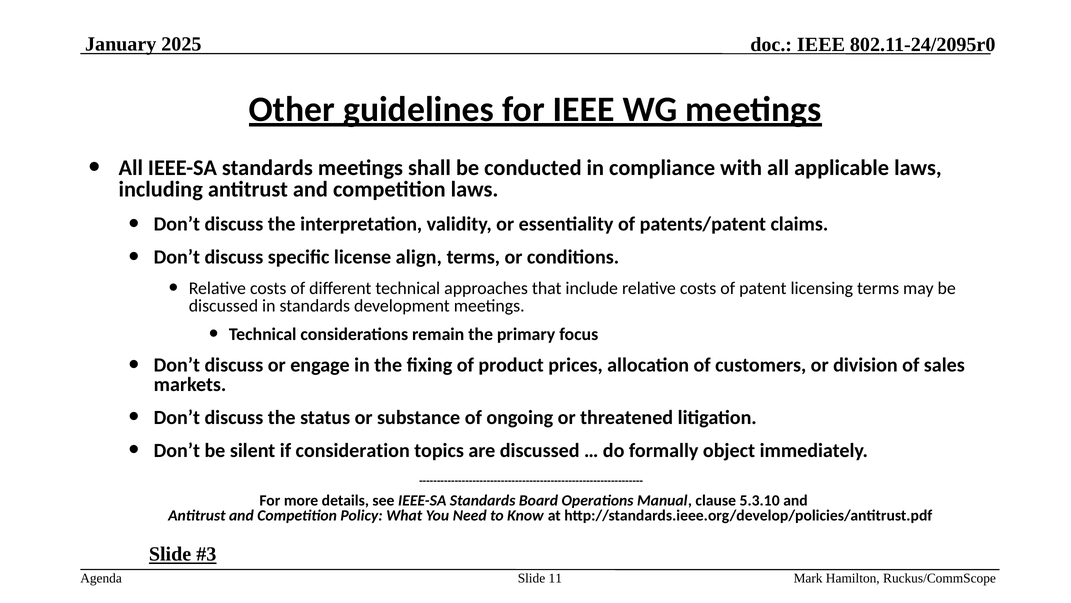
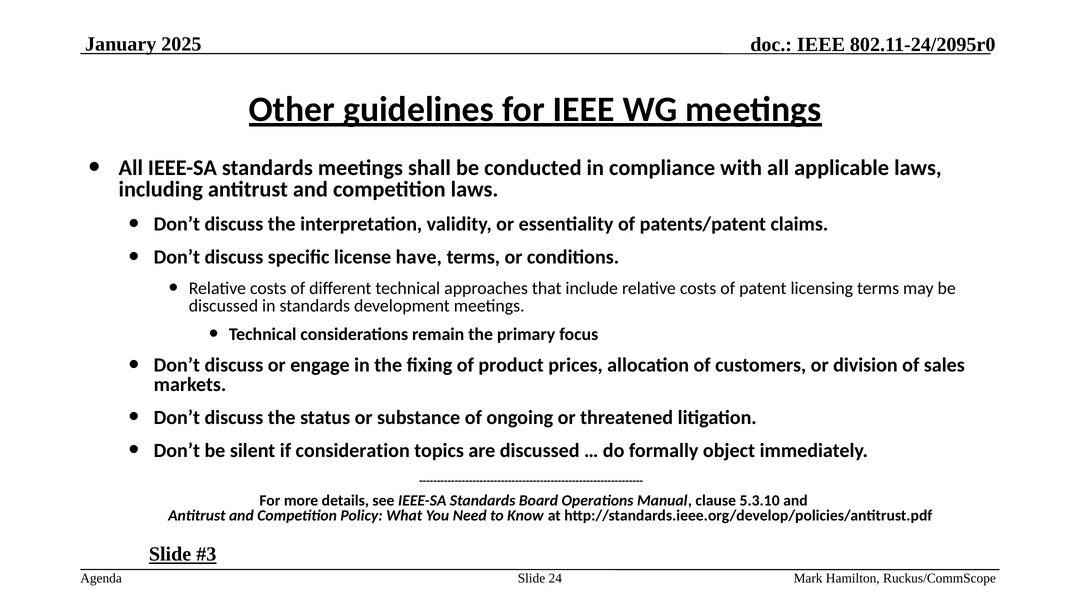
align: align -> have (419, 257)
11: 11 -> 24 (555, 578)
